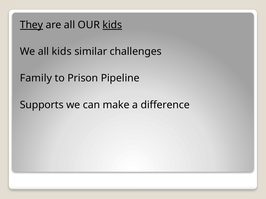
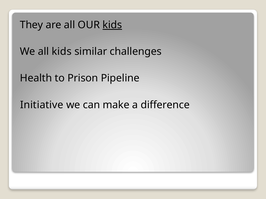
They underline: present -> none (31, 25)
Family: Family -> Health (36, 78)
Supports: Supports -> Initiative (42, 105)
